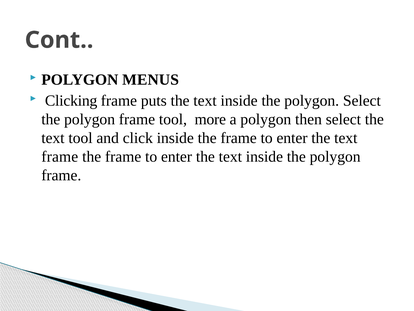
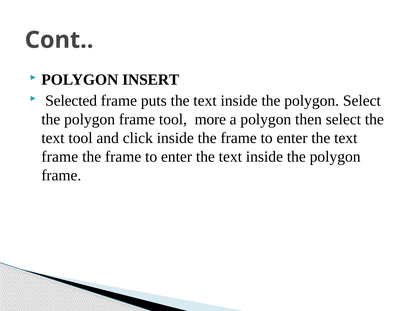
MENUS: MENUS -> INSERT (151, 80)
Clicking: Clicking -> Selected (71, 100)
